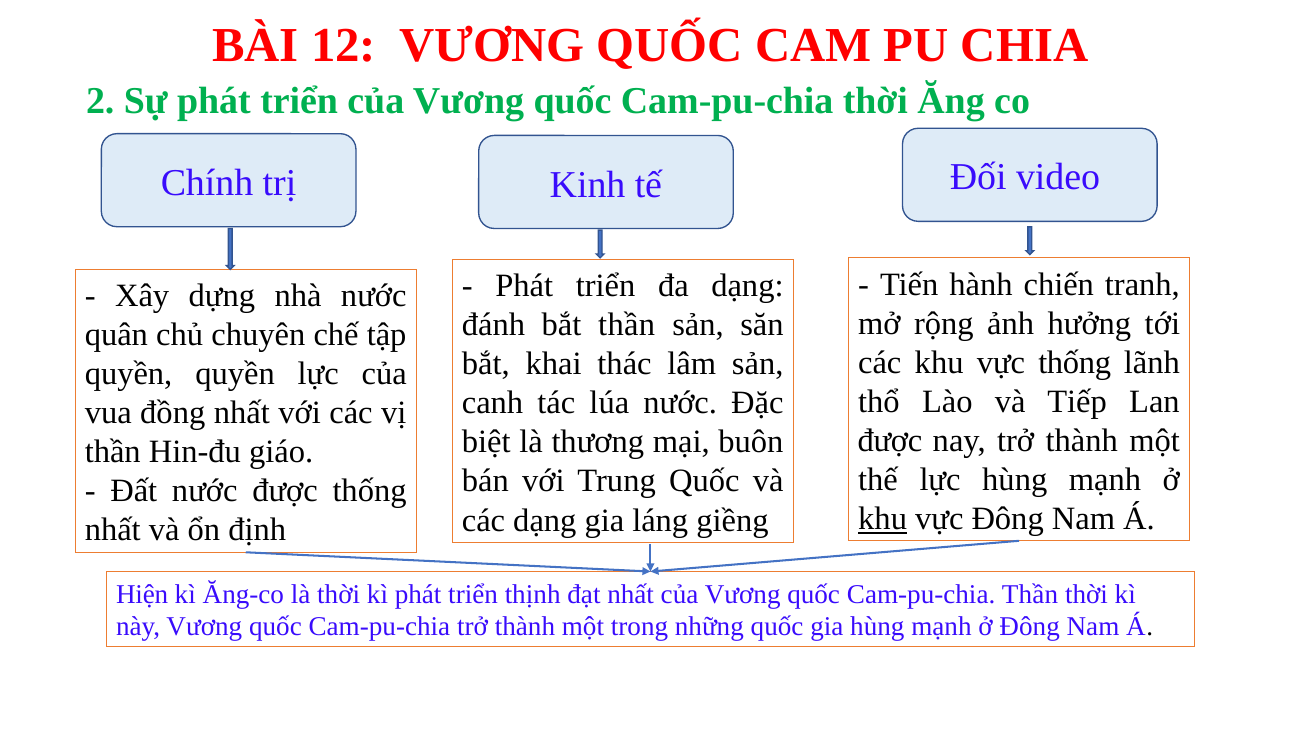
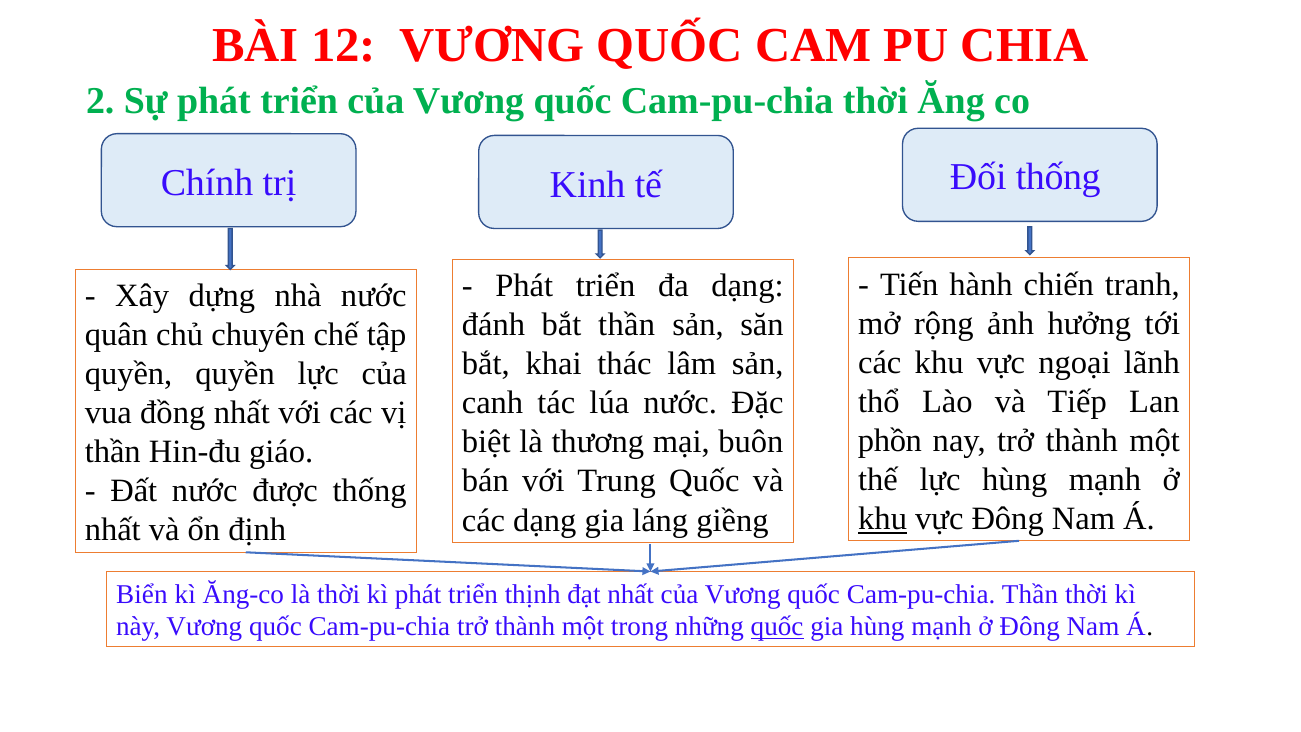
Đối video: video -> thống (1058, 177)
vực thống: thống -> ngoại (1075, 363)
được: được -> phồn (890, 441)
Hiện: Hiện -> Biển (142, 594)
quốc underline: none -> present (777, 627)
